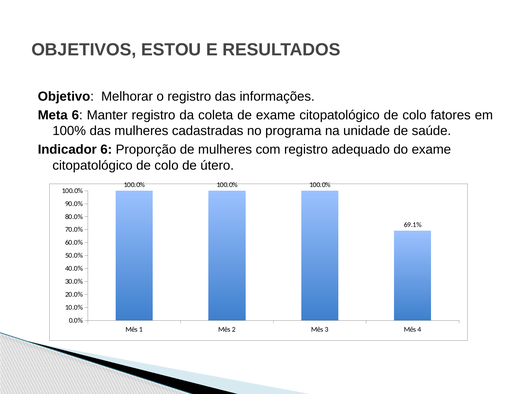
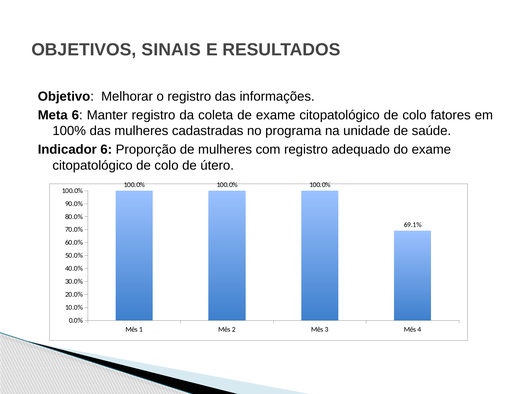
ESTOU: ESTOU -> SINAIS (171, 50)
